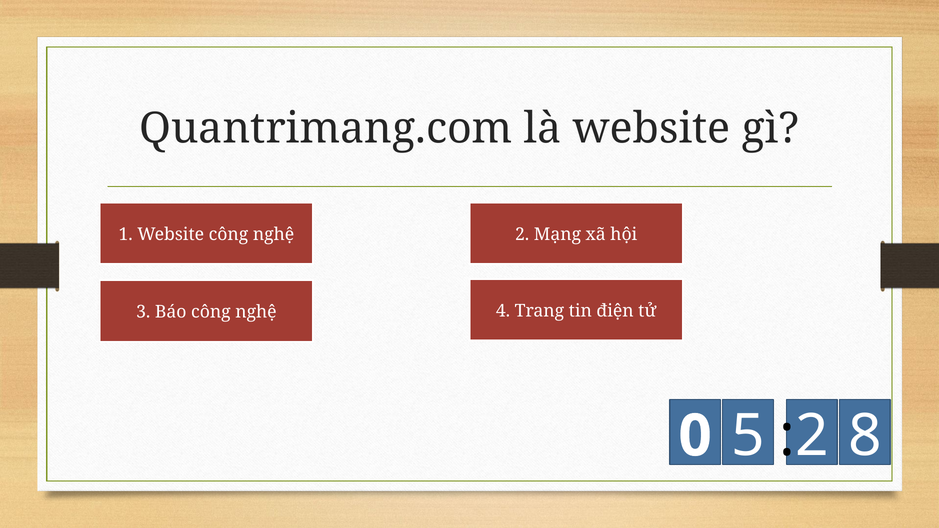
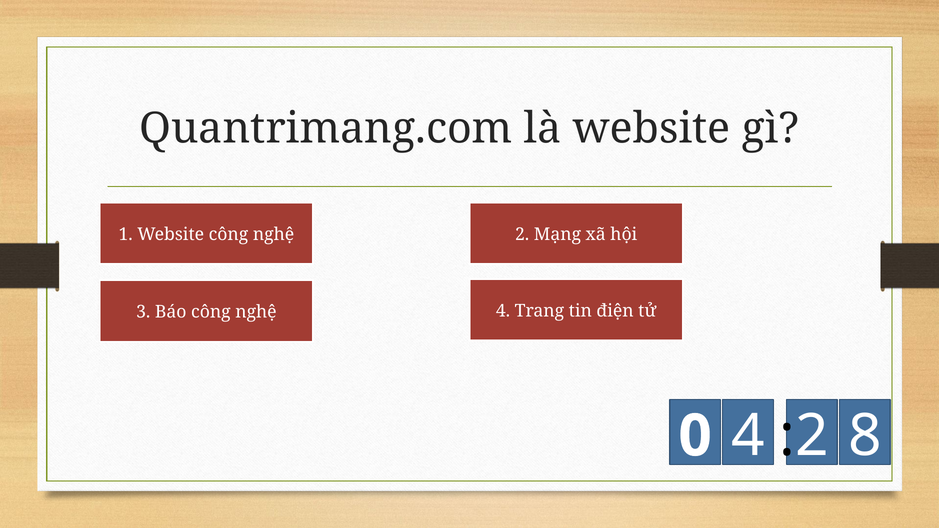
0 5: 5 -> 4 (748, 436)
